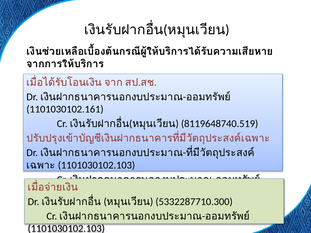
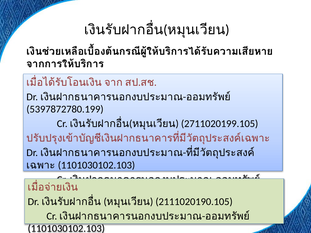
1101030102.161: 1101030102.161 -> 5397872780.199 (65, 109)
8119648740.519: 8119648740.519 -> 2711020199.105 (220, 124)
5332287710.300: 5332287710.300 -> 2111020190.105 (194, 202)
